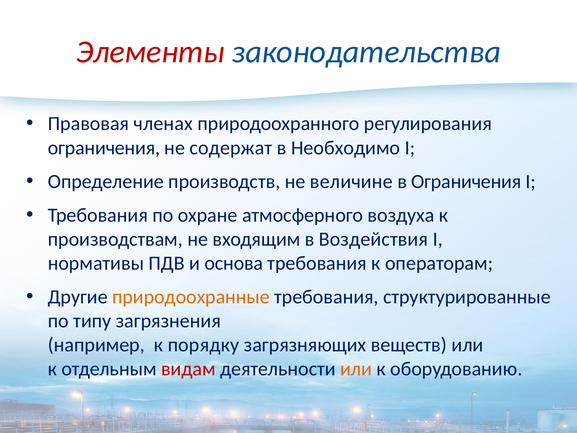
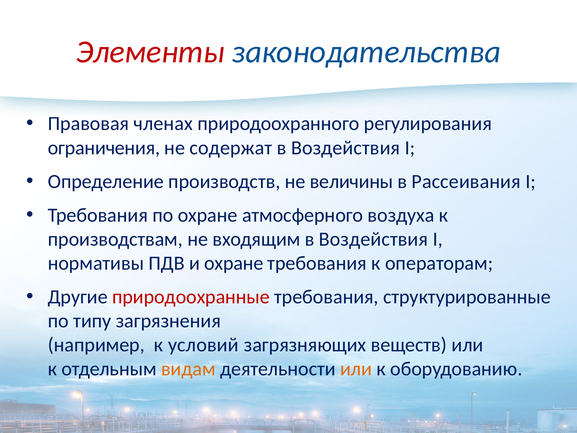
Необходимо: Необходимо -> Воздействия (346, 148)
величине: величине -> величины (352, 181)
в Ограничения: Ограничения -> Рассеивания (466, 181)
и основа: основа -> охране (234, 263)
природоохранные colour: orange -> red (191, 297)
порядку: порядку -> условий (203, 345)
видам colour: red -> orange (188, 369)
